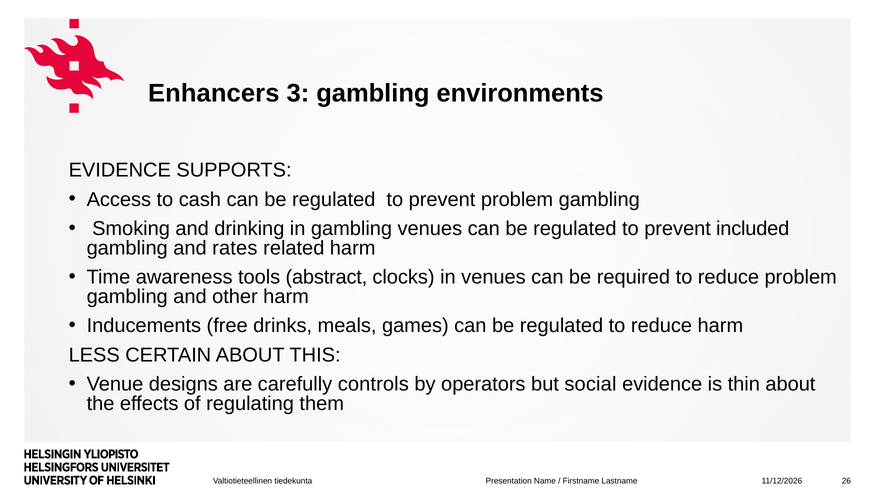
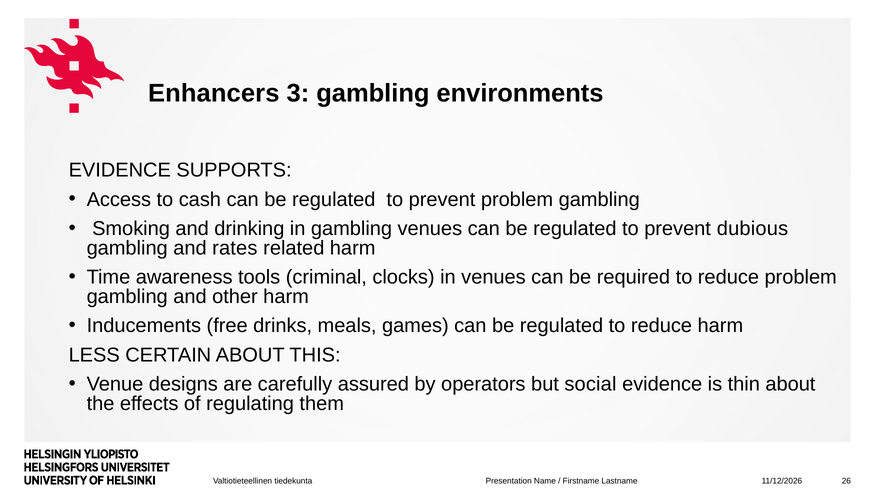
included: included -> dubious (753, 229)
abstract: abstract -> criminal (326, 277)
controls: controls -> assured (373, 384)
